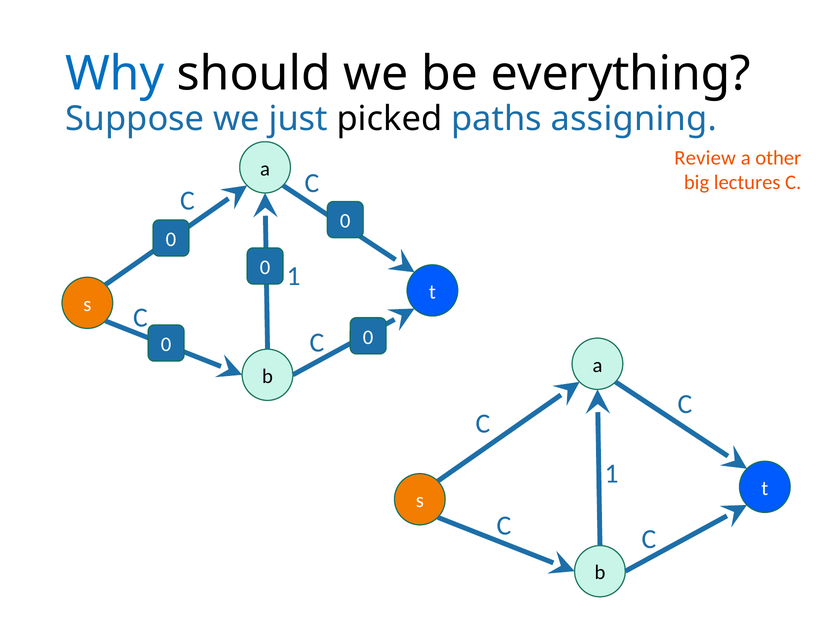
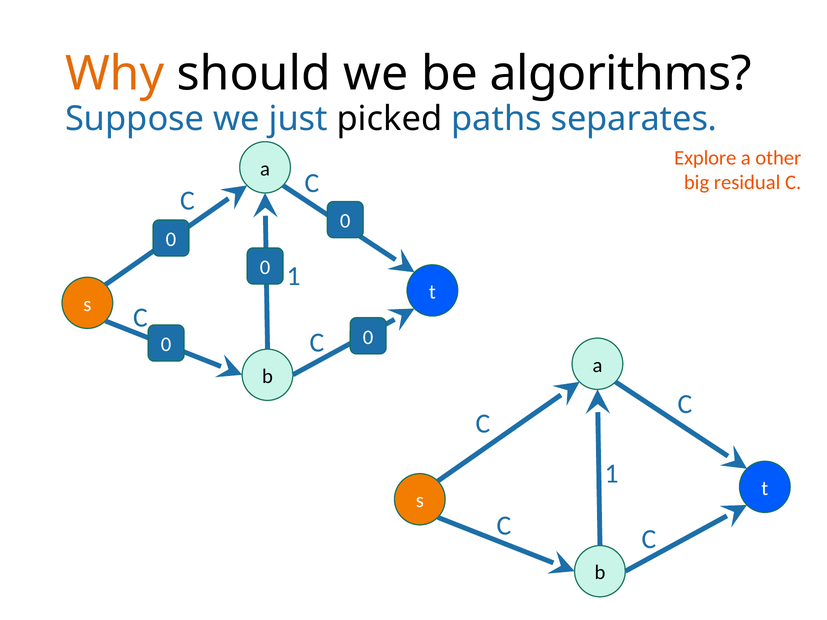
Why colour: blue -> orange (115, 74)
everything: everything -> algorithms (621, 74)
assigning: assigning -> separates (634, 119)
Review: Review -> Explore (705, 158)
lectures: lectures -> residual (747, 183)
